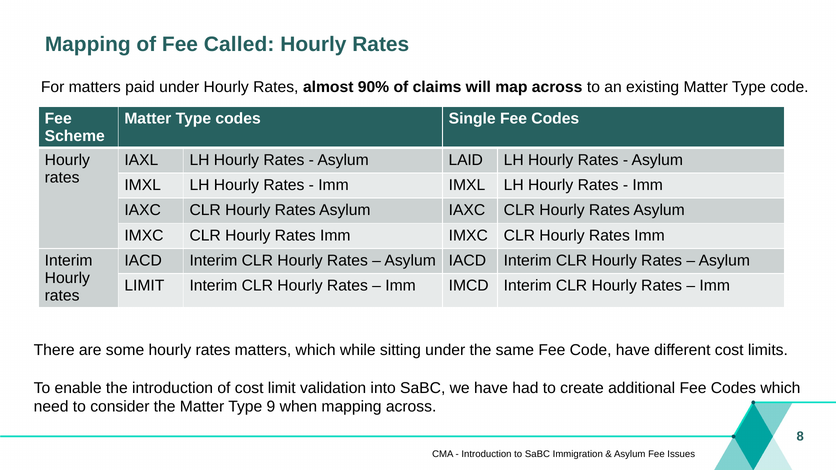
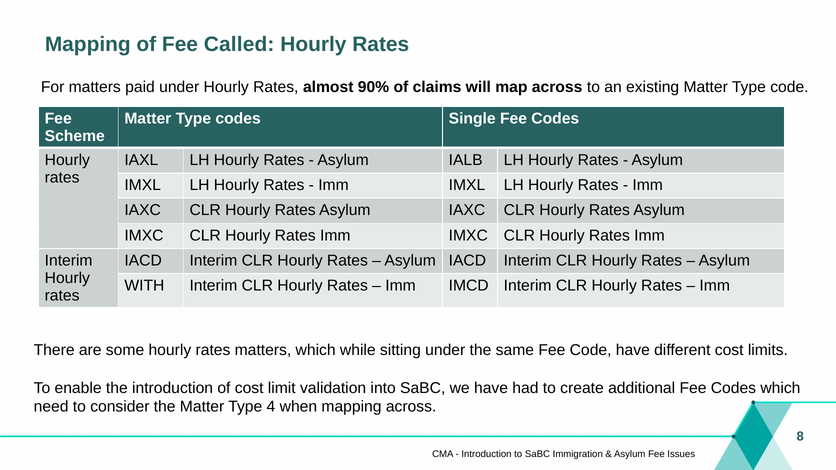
LAID: LAID -> IALB (466, 160)
LIMIT: LIMIT -> WITH (144, 286)
9: 9 -> 4 (271, 407)
